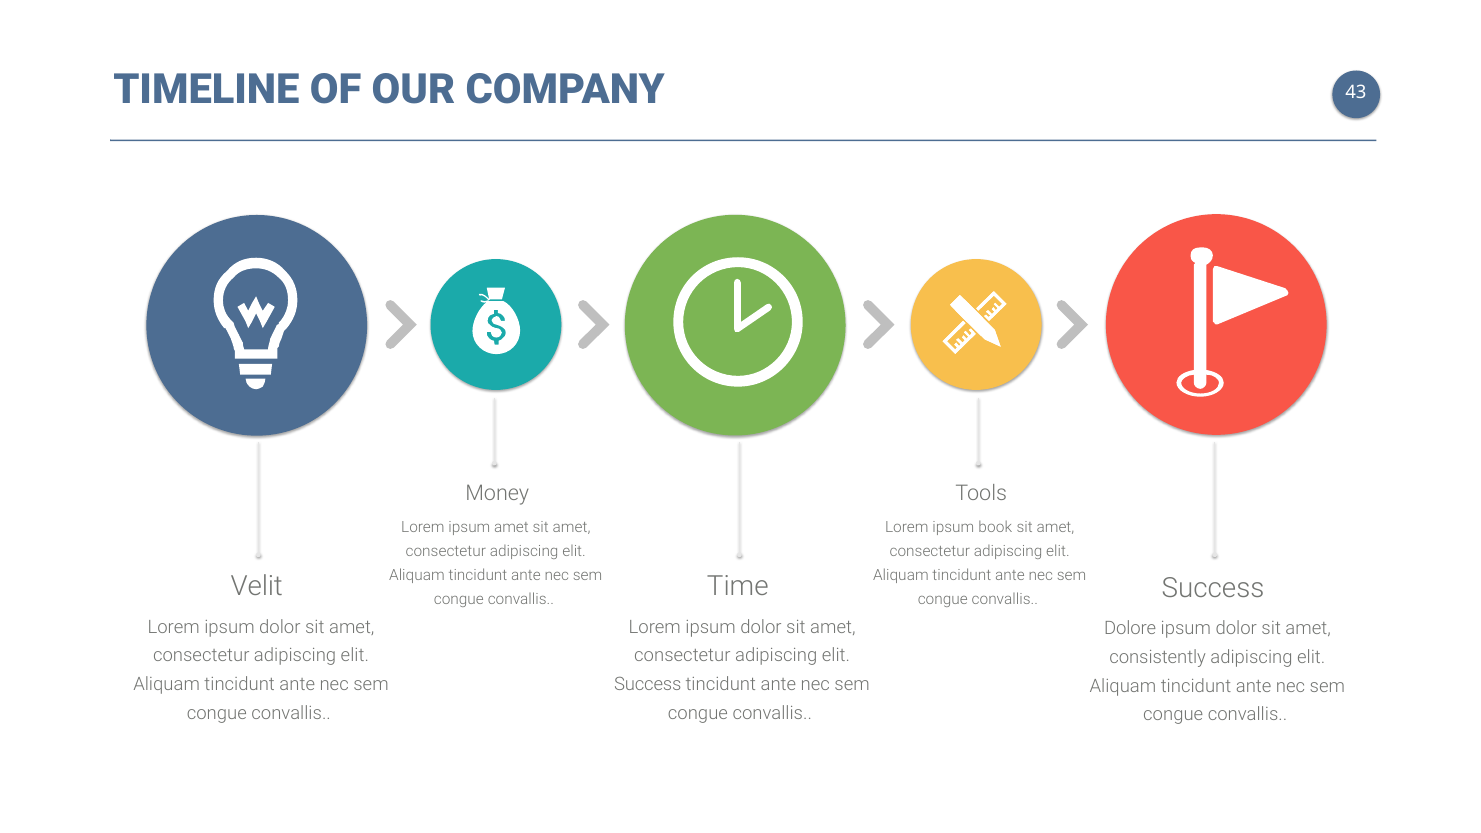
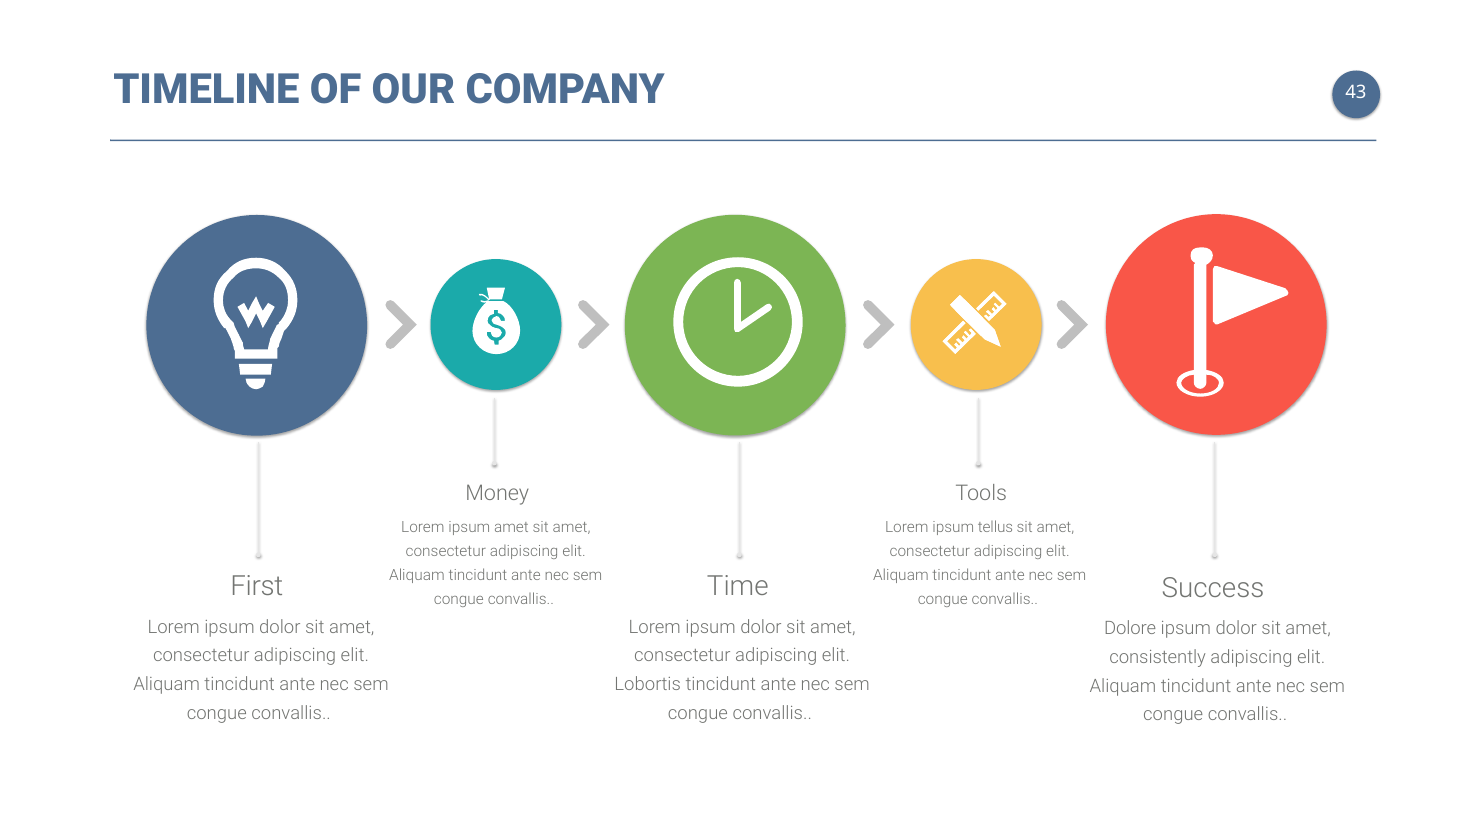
book: book -> tellus (996, 527)
Velit: Velit -> First (257, 587)
Success: Success -> Lobortis (648, 685)
